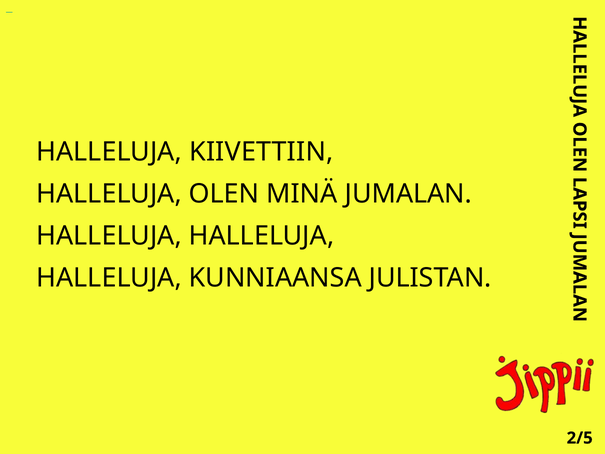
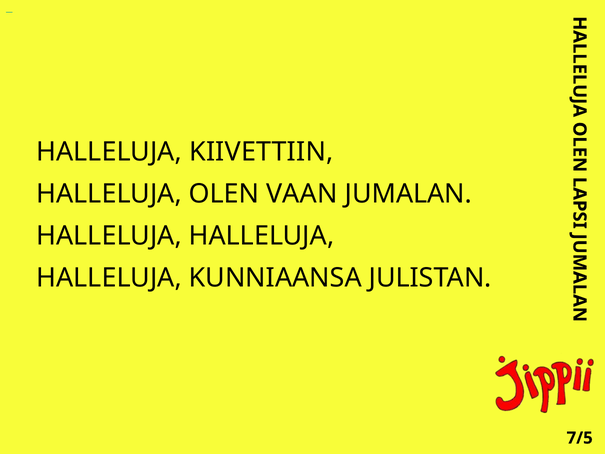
MINÄ: MINÄ -> VAAN (302, 194)
2/5: 2/5 -> 7/5 (580, 438)
